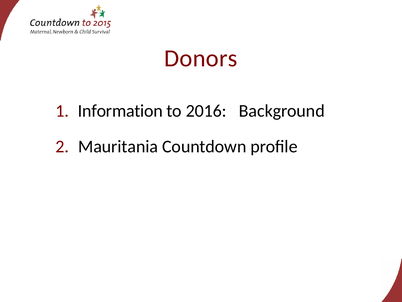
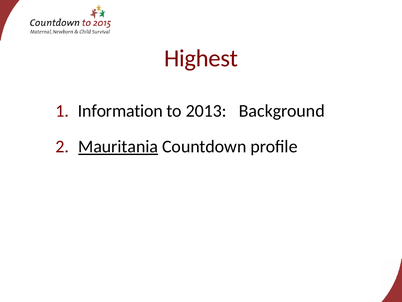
Donors: Donors -> Highest (201, 58)
2016: 2016 -> 2013 (206, 111)
Mauritania underline: none -> present (118, 146)
